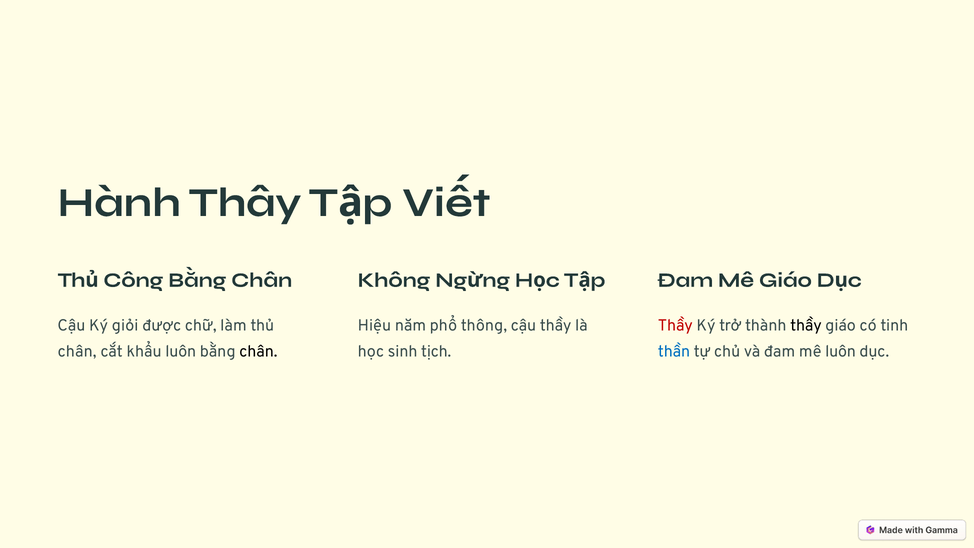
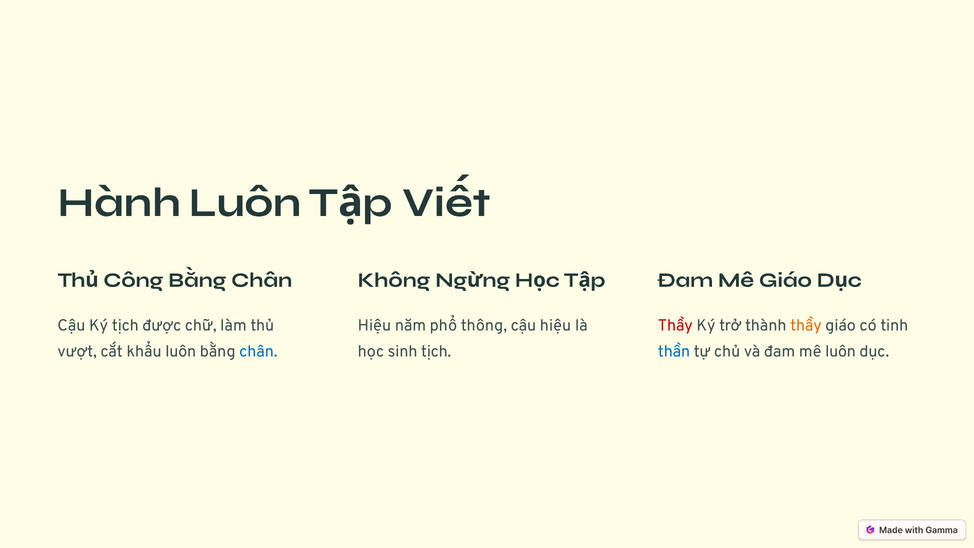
Hành Thầy: Thầy -> Luôn (245, 202)
Ký giỏi: giỏi -> tịch (125, 325)
cậu thầy: thầy -> hiệu (555, 325)
thầy colour: black -> orange (806, 325)
chân: chân -> vượt (77, 351)
chân colour: black -> blue (258, 351)
